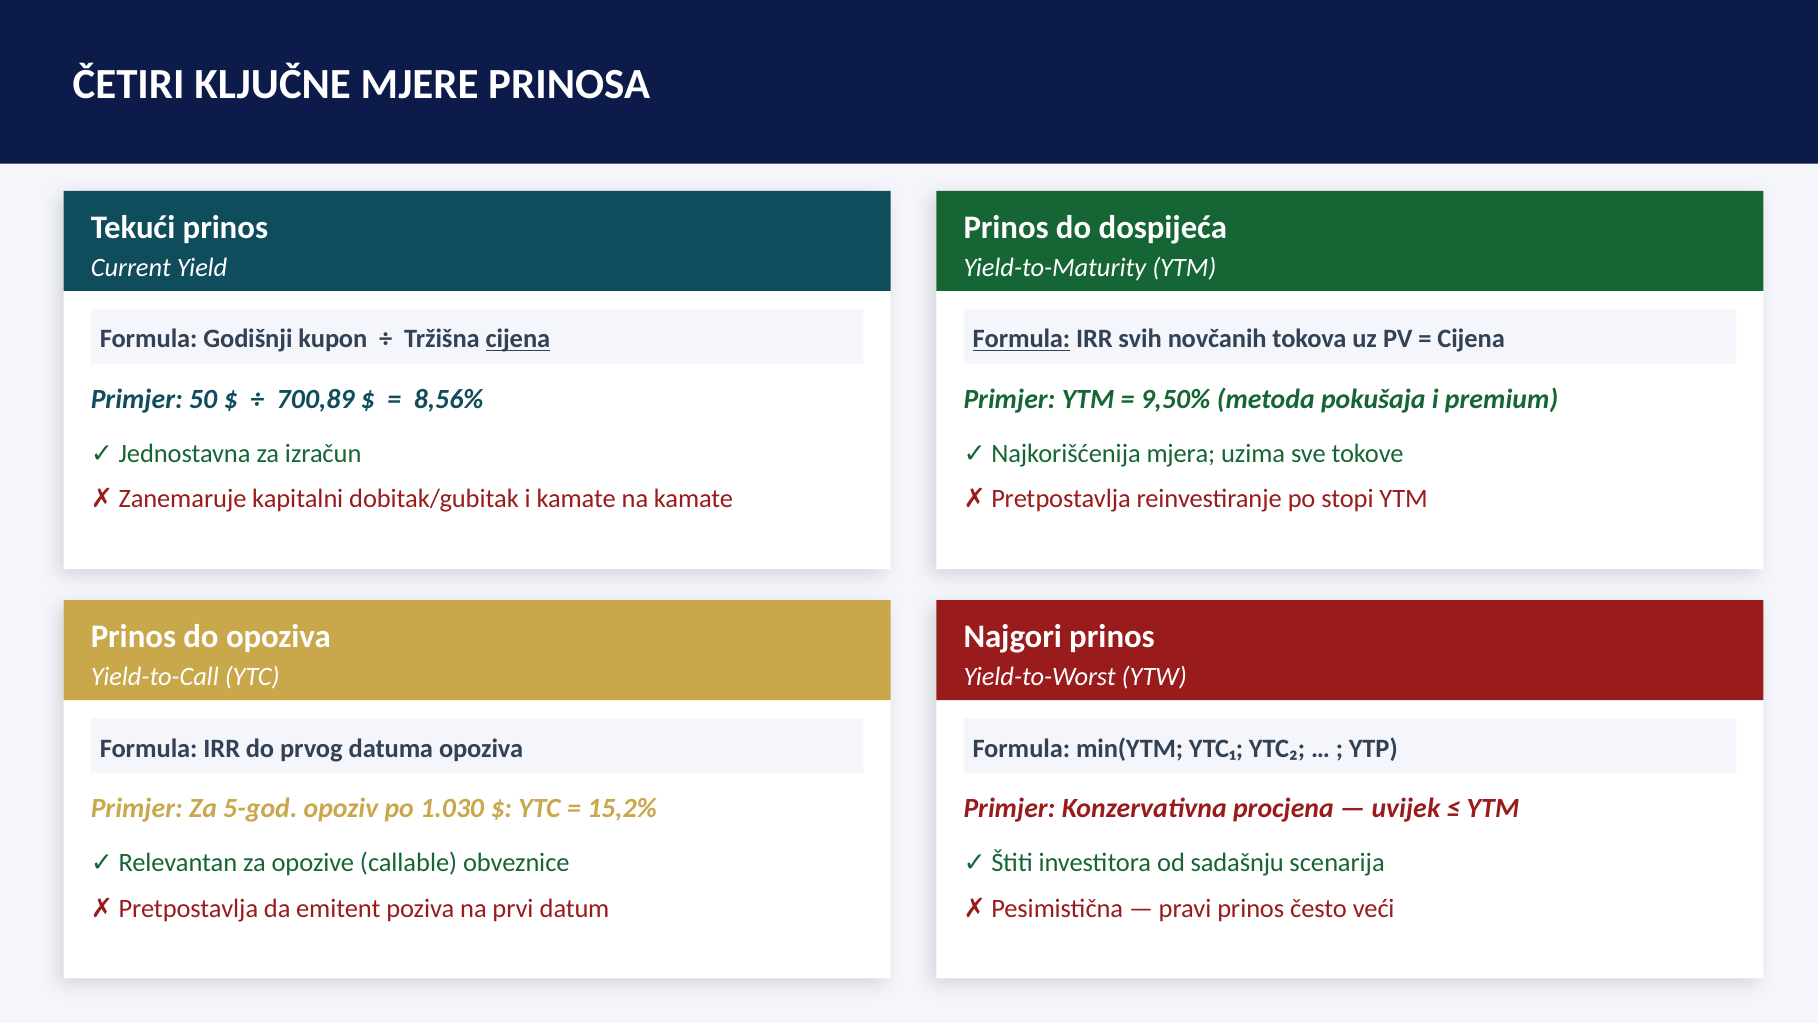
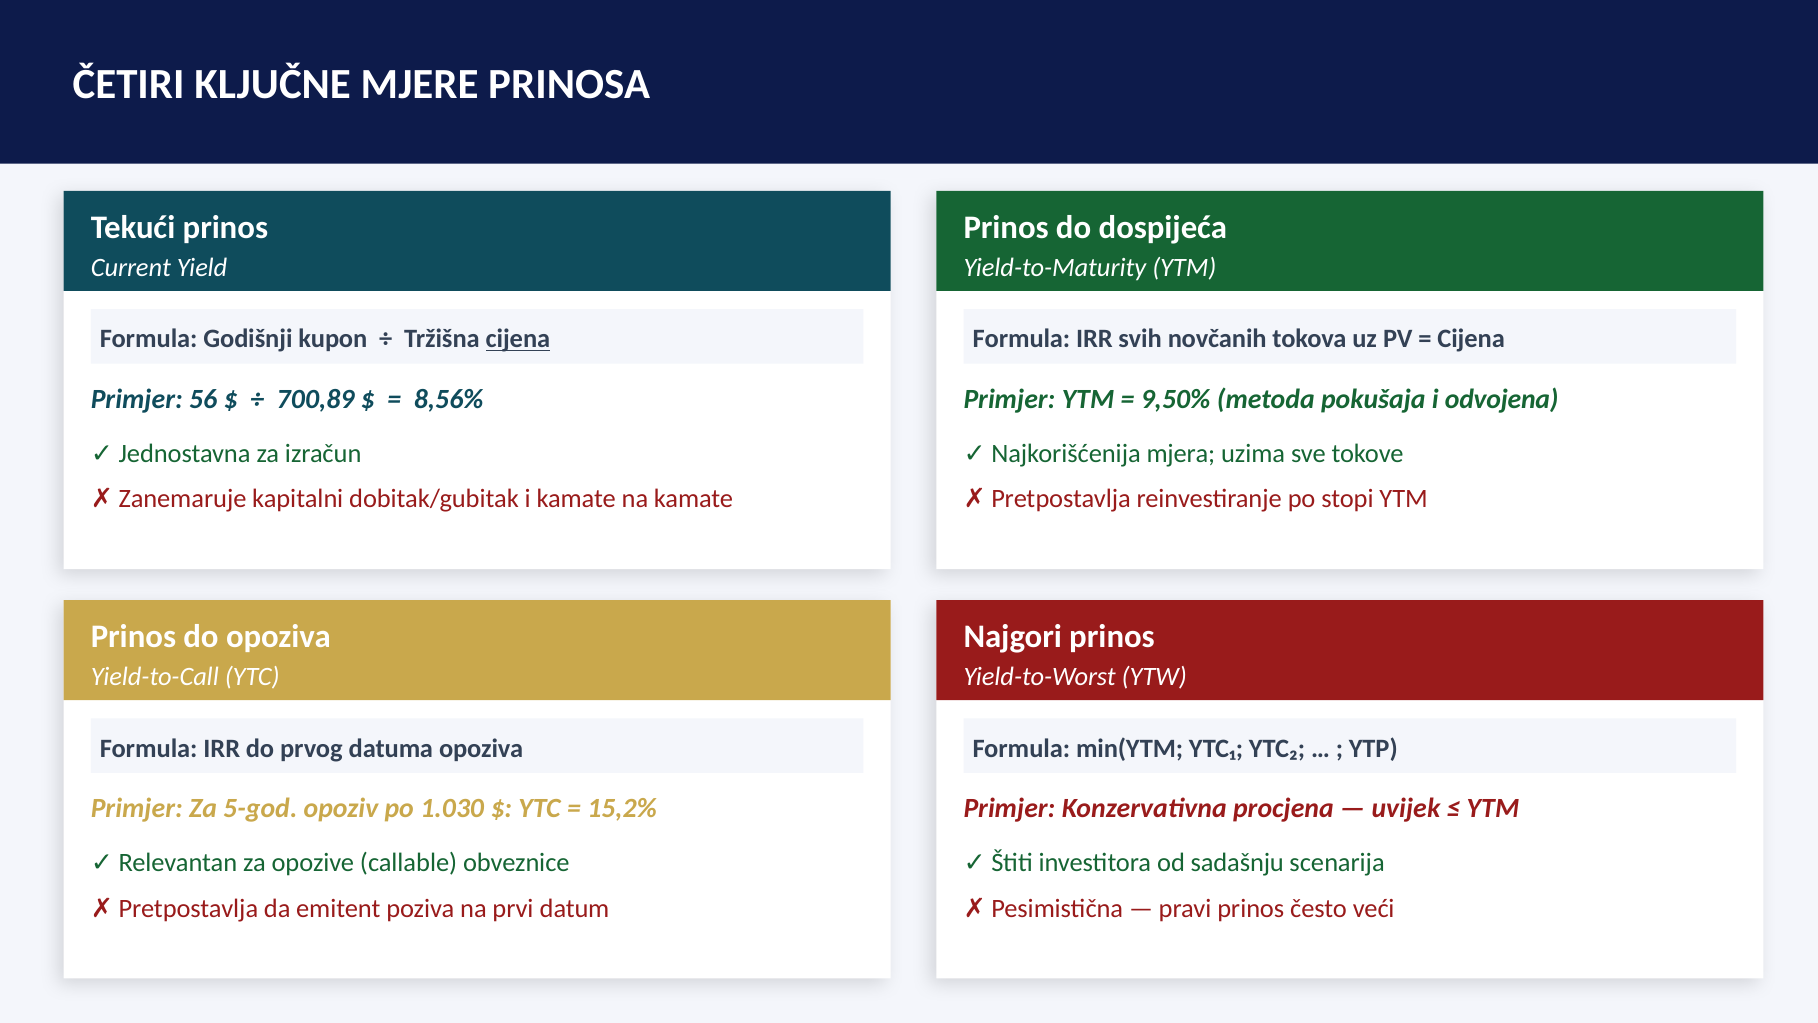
Formula underline: present -> none (1021, 339)
50: 50 -> 56 (203, 399)
premium: premium -> odvojena (1502, 399)
